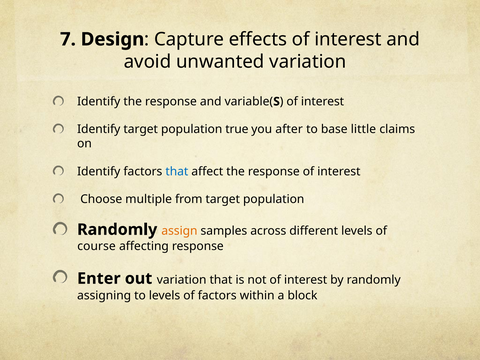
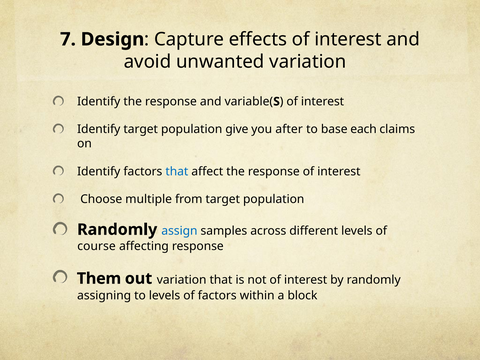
true: true -> give (237, 129)
little: little -> each (364, 129)
assign colour: orange -> blue (179, 231)
Enter: Enter -> Them (99, 279)
